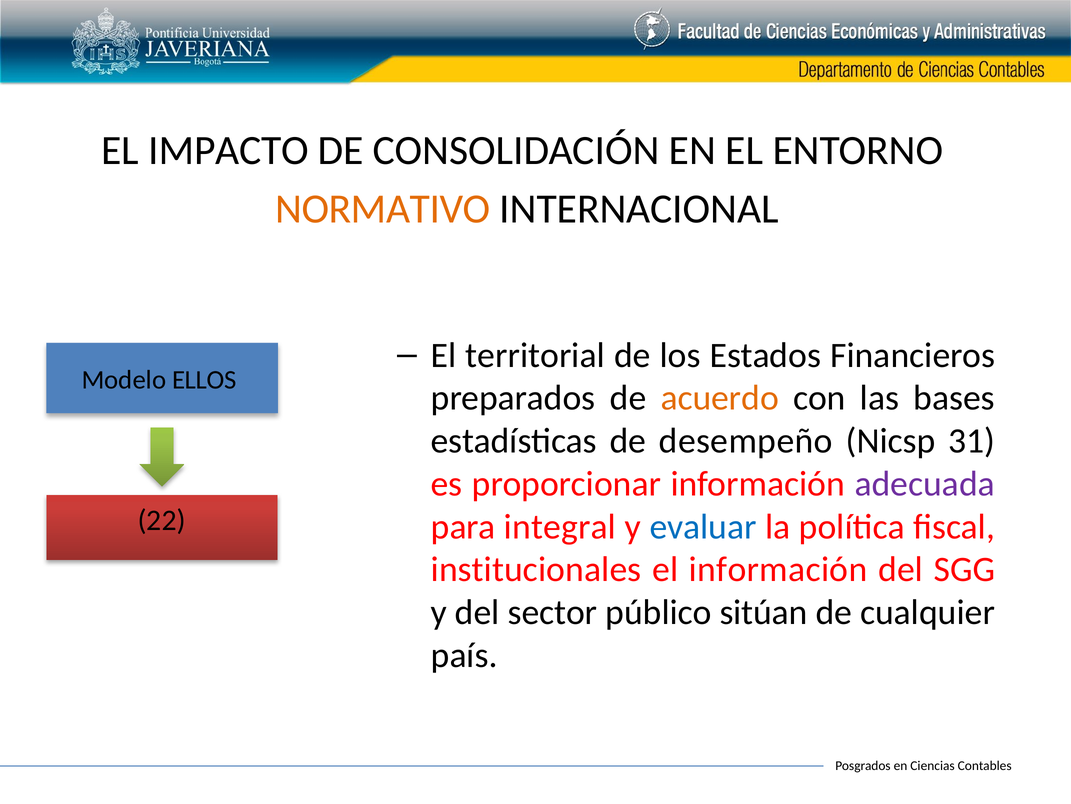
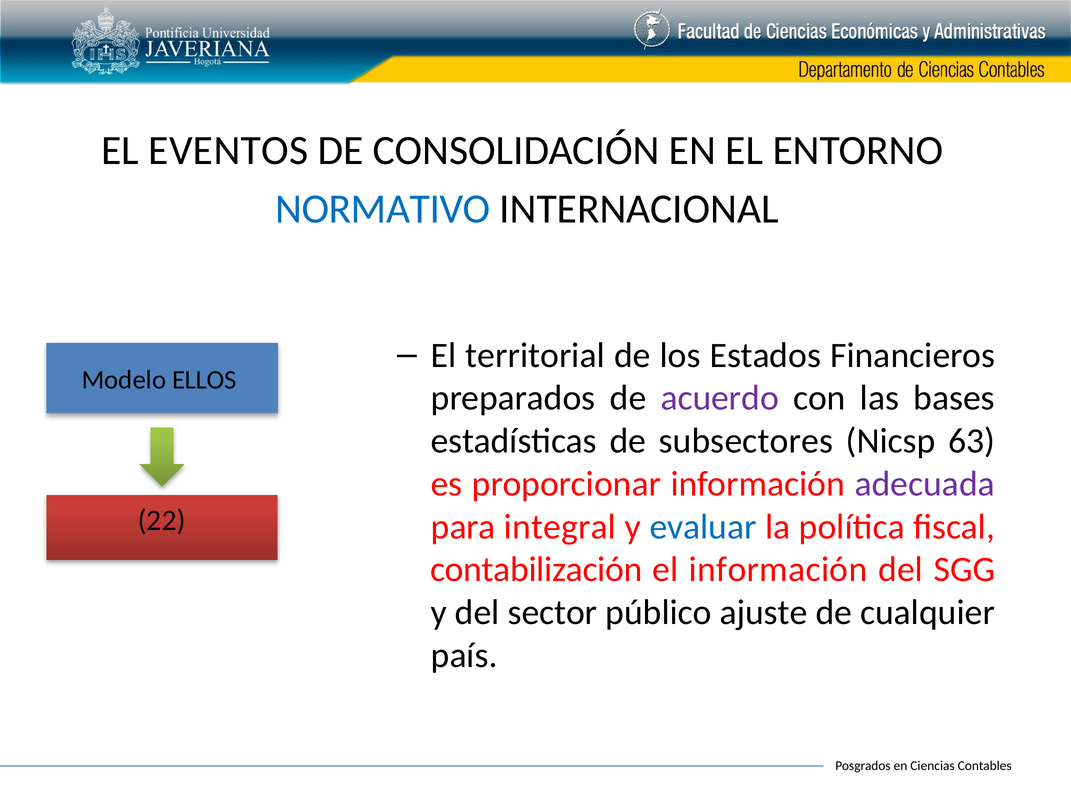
IMPACTO: IMPACTO -> EVENTOS (228, 150)
NORMATIVO colour: orange -> blue (383, 209)
acuerdo colour: orange -> purple (720, 398)
desempeño: desempeño -> subsectores (746, 441)
31: 31 -> 63 (972, 441)
institucionales: institucionales -> contabilización (536, 569)
sitúan: sitúan -> ajuste (764, 612)
